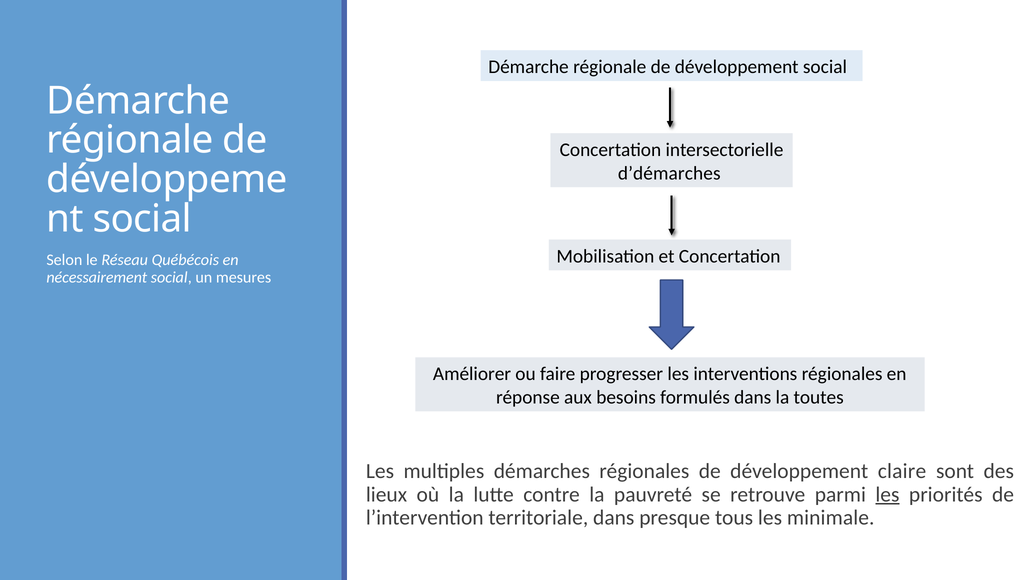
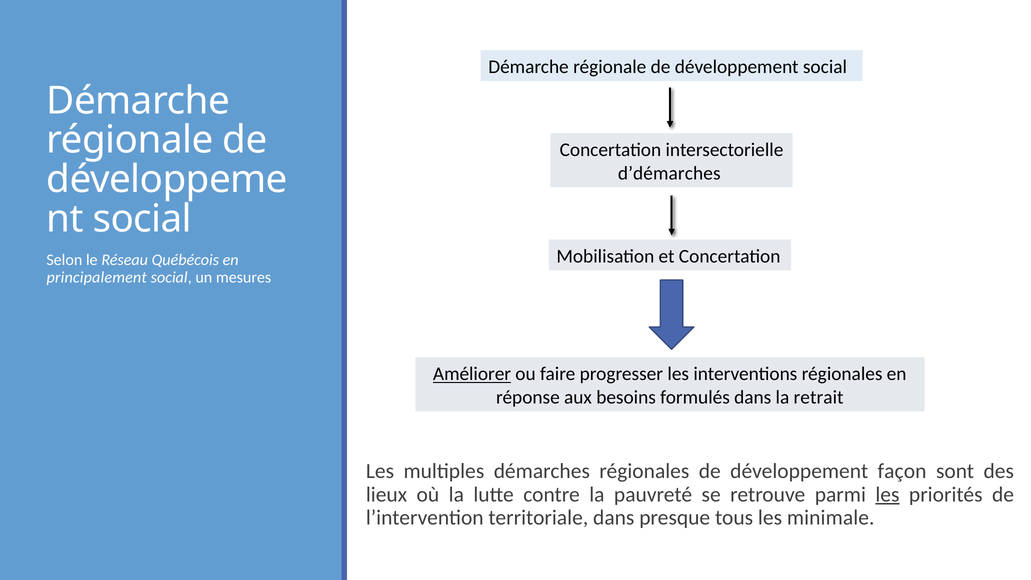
nécessairement: nécessairement -> principalement (97, 277)
Améliorer underline: none -> present (472, 374)
toutes: toutes -> retrait (819, 397)
claire: claire -> façon (902, 471)
